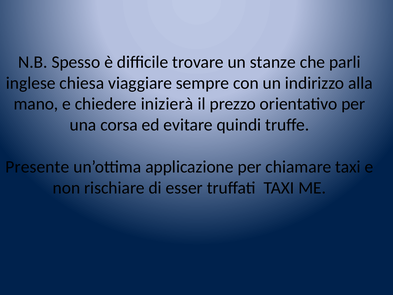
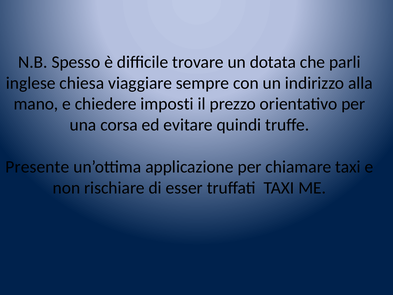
stanze: stanze -> dotata (273, 62)
inizierà: inizierà -> imposti (167, 104)
